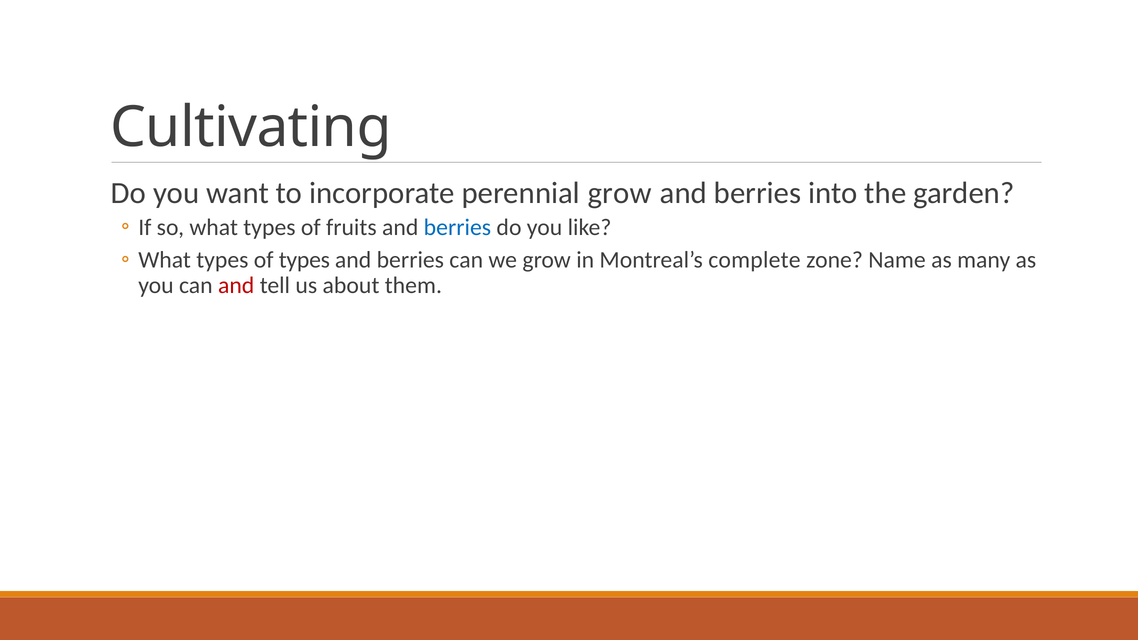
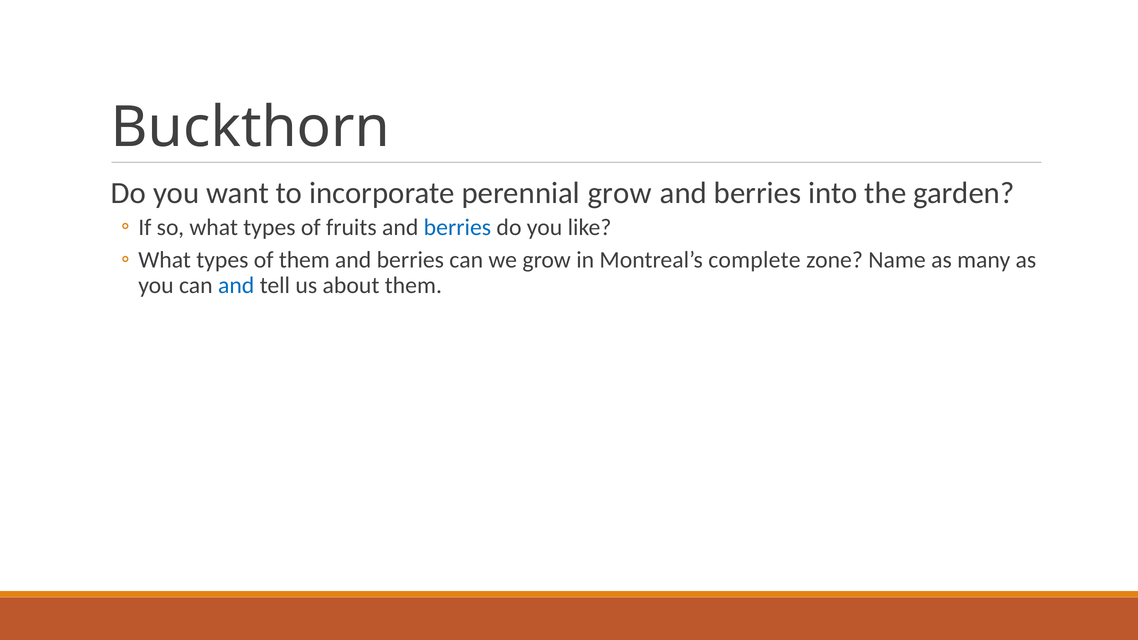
Cultivating: Cultivating -> Buckthorn (250, 127)
of types: types -> them (304, 260)
and colour: red -> blue (236, 286)
